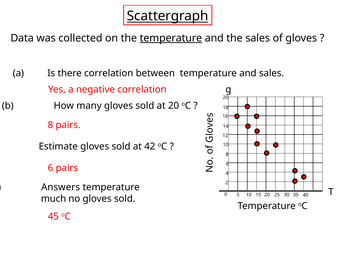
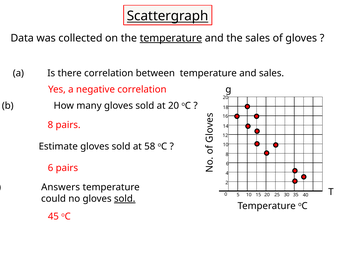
42: 42 -> 58 (150, 146)
much: much -> could (54, 199)
sold underline: none -> present (125, 199)
